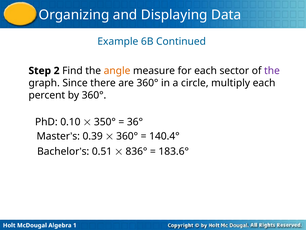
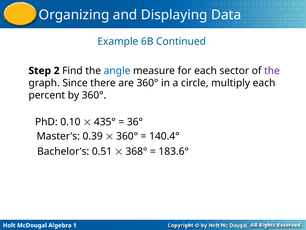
angle colour: orange -> blue (117, 71)
350°: 350° -> 435° (105, 122)
836°: 836° -> 368° (136, 151)
